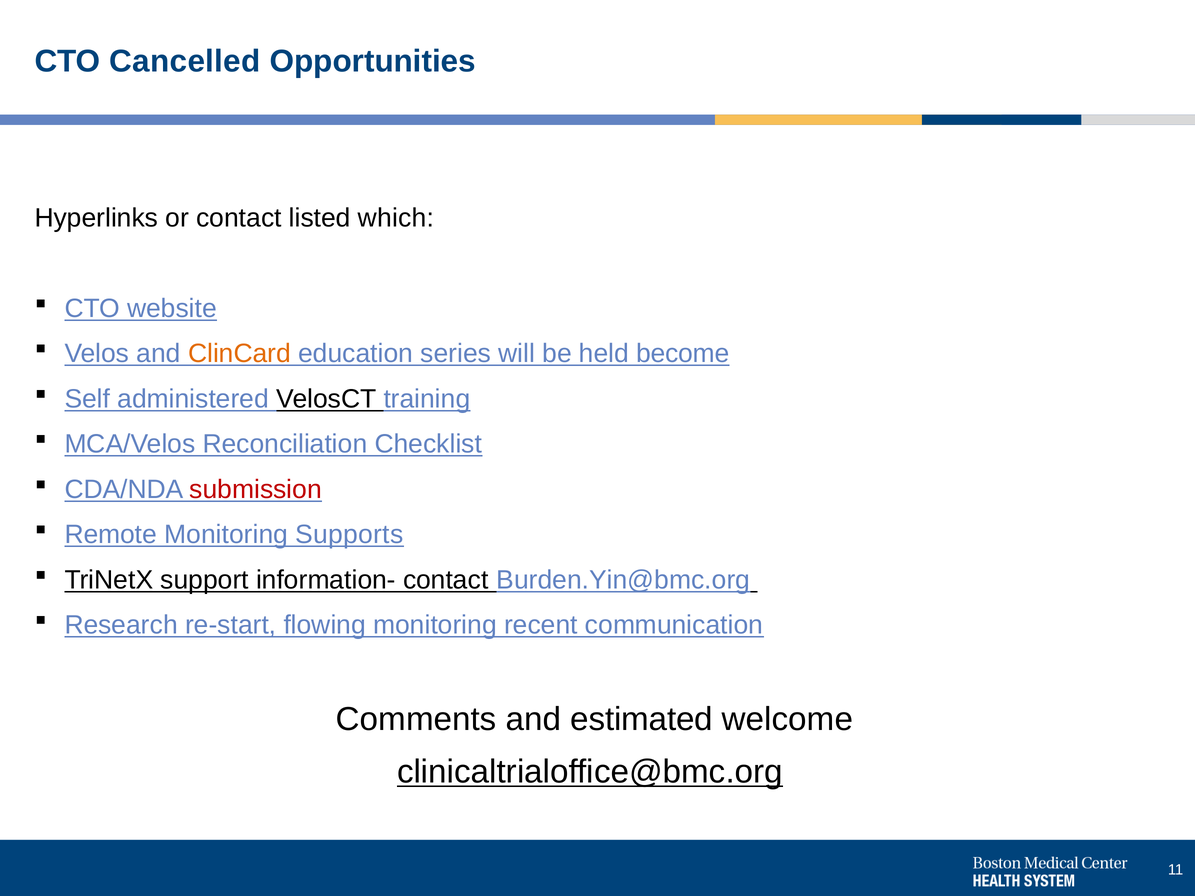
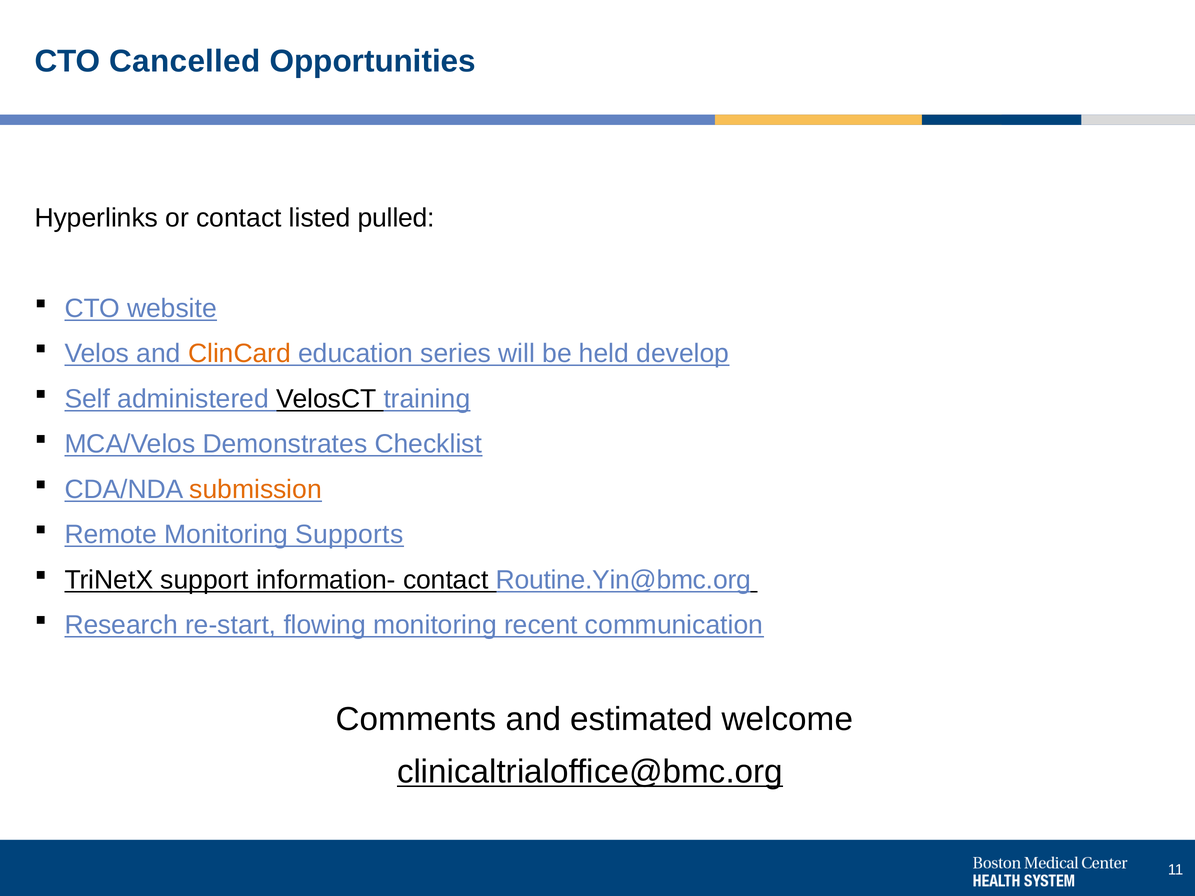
which: which -> pulled (396, 218)
become: become -> develop (683, 354)
Reconciliation: Reconciliation -> Demonstrates (285, 444)
submission colour: red -> orange (256, 489)
Burden.Yin@bmc.org: Burden.Yin@bmc.org -> Routine.Yin@bmc.org (623, 580)
